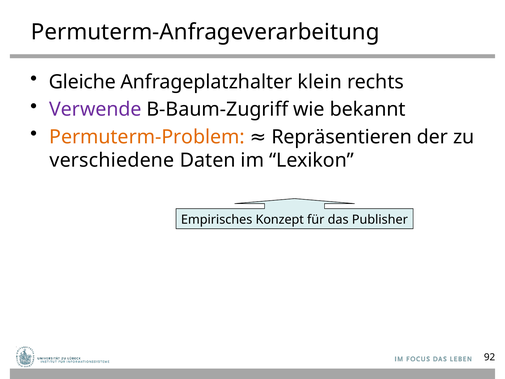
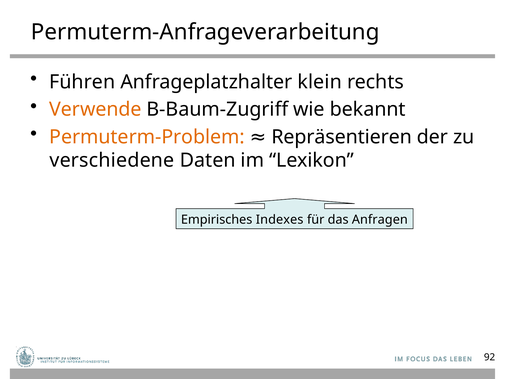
Gleiche: Gleiche -> Führen (82, 82)
Verwende colour: purple -> orange (95, 109)
Konzept: Konzept -> Indexes (280, 219)
Publisher: Publisher -> Anfragen (380, 219)
